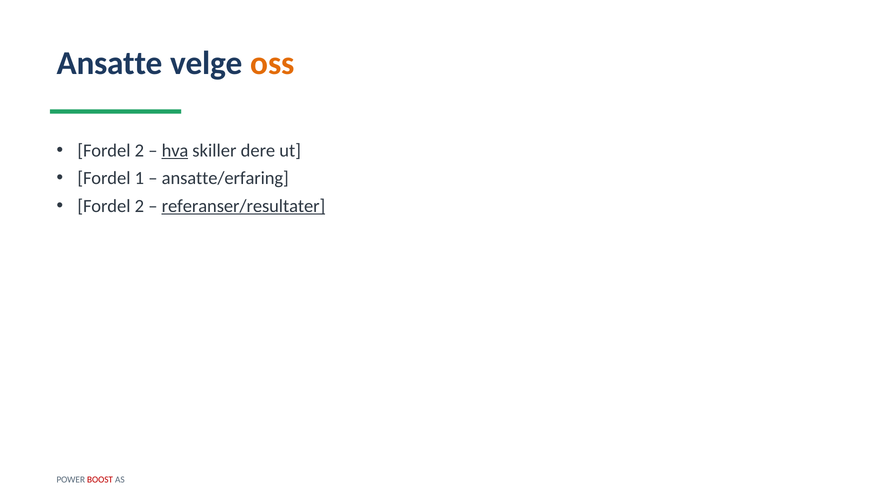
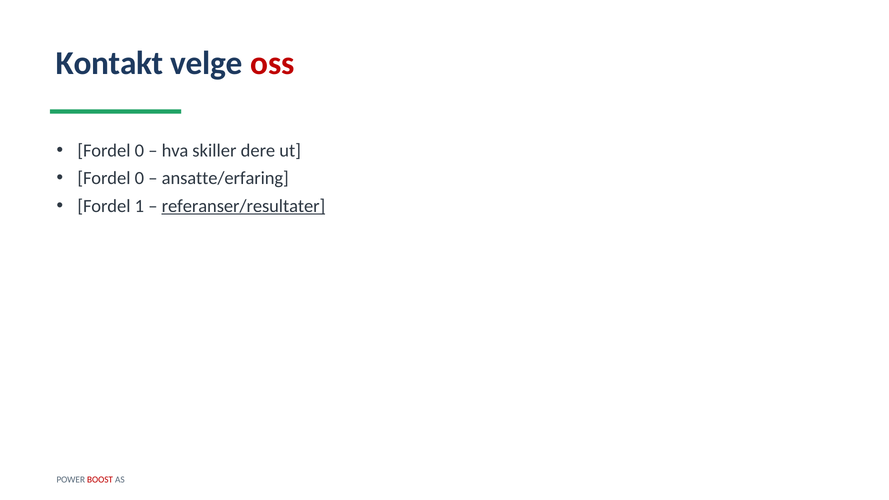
Ansatte: Ansatte -> Kontakt (110, 63)
oss colour: orange -> red (272, 63)
2: 2 -> 0 (139, 151)
hva underline: present -> none (175, 151)
1: 1 -> 0 (139, 178)
2: 2 -> 1 (139, 206)
